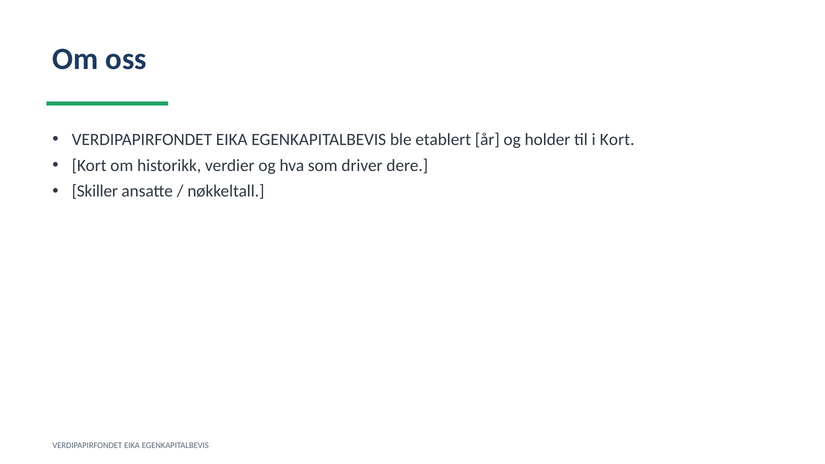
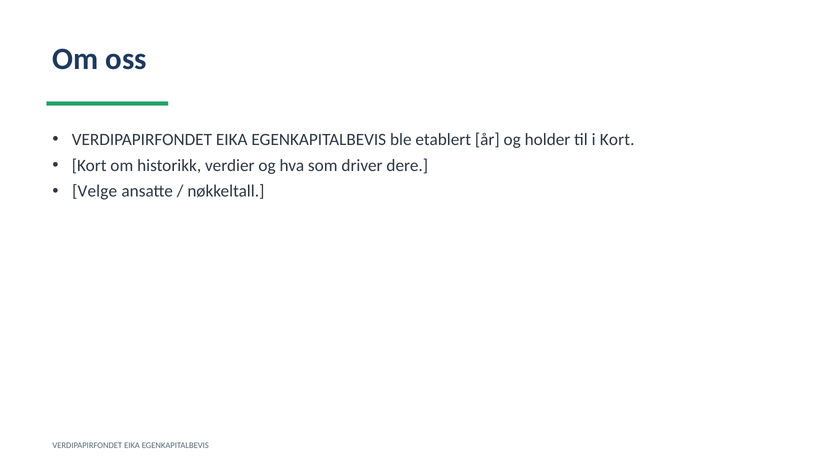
Skiller: Skiller -> Velge (95, 191)
